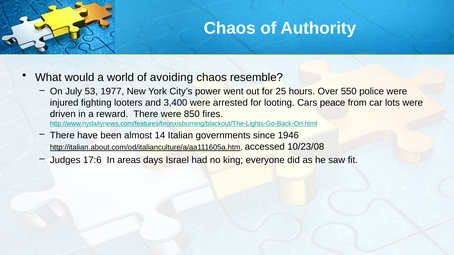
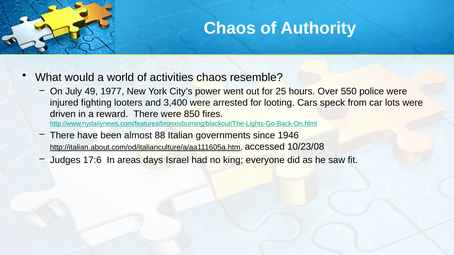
avoiding: avoiding -> activities (172, 77)
53: 53 -> 49 (91, 92)
peace: peace -> speck (332, 103)
14: 14 -> 88 (160, 136)
